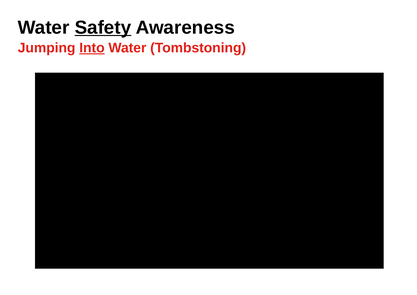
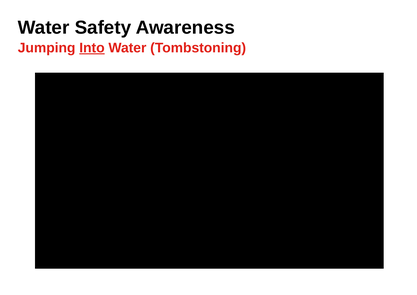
Safety underline: present -> none (103, 27)
